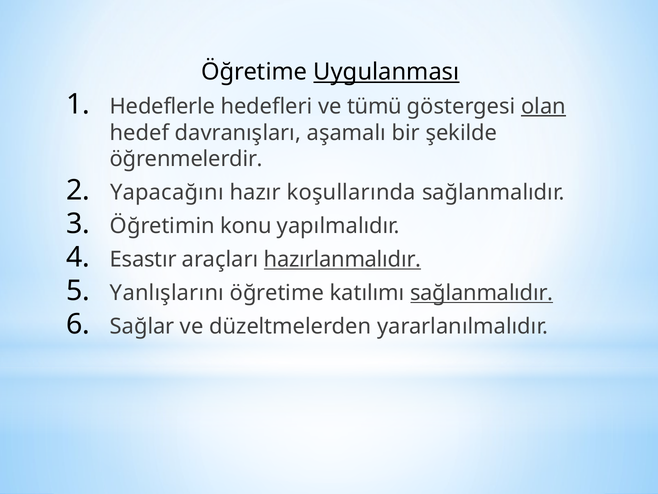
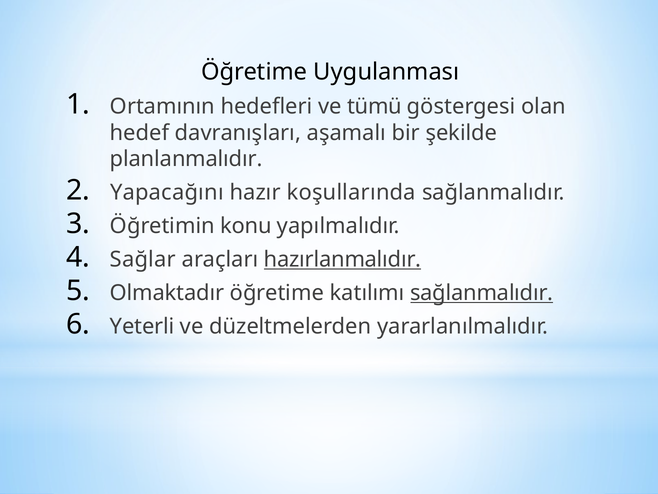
Uygulanması underline: present -> none (386, 72)
Hedeflerle: Hedeflerle -> Ortamının (162, 106)
olan underline: present -> none (544, 106)
öğrenmelerdir: öğrenmelerdir -> planlanmalıdır (186, 159)
Esastır: Esastır -> Sağlar (143, 259)
Yanlışlarını: Yanlışlarını -> Olmaktadır (167, 293)
Sağlar: Sağlar -> Yeterli (142, 326)
